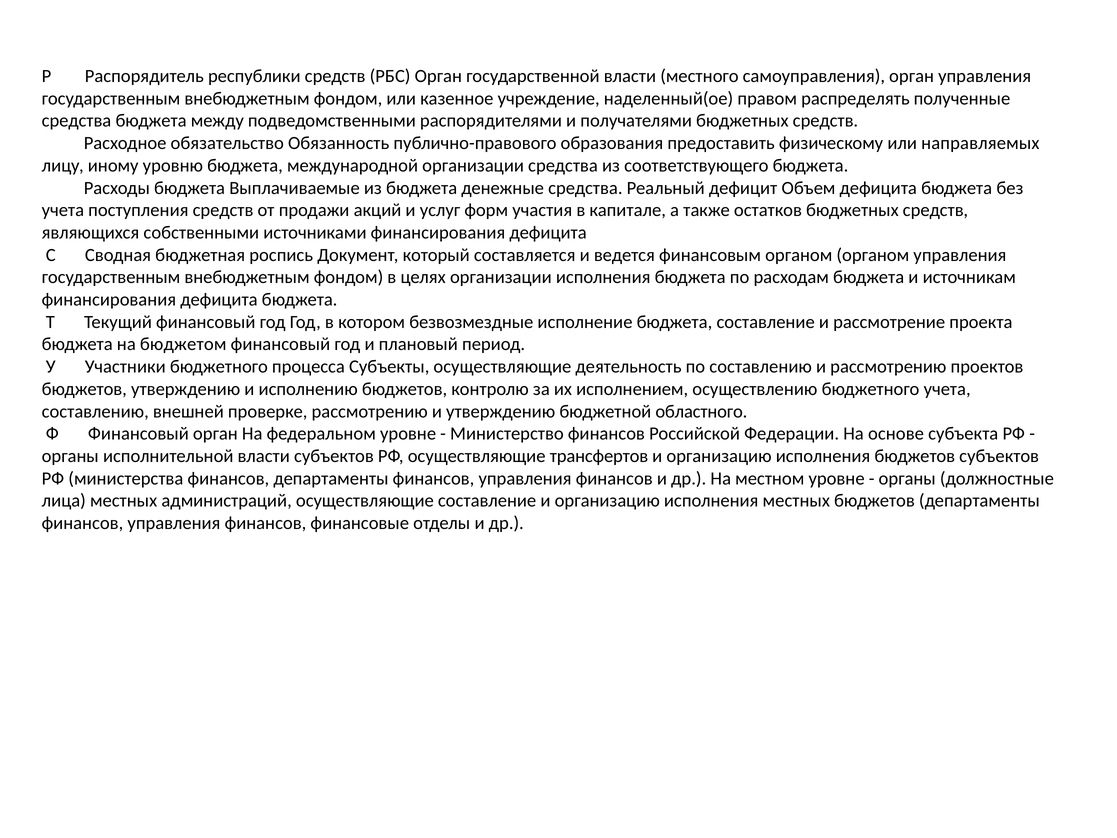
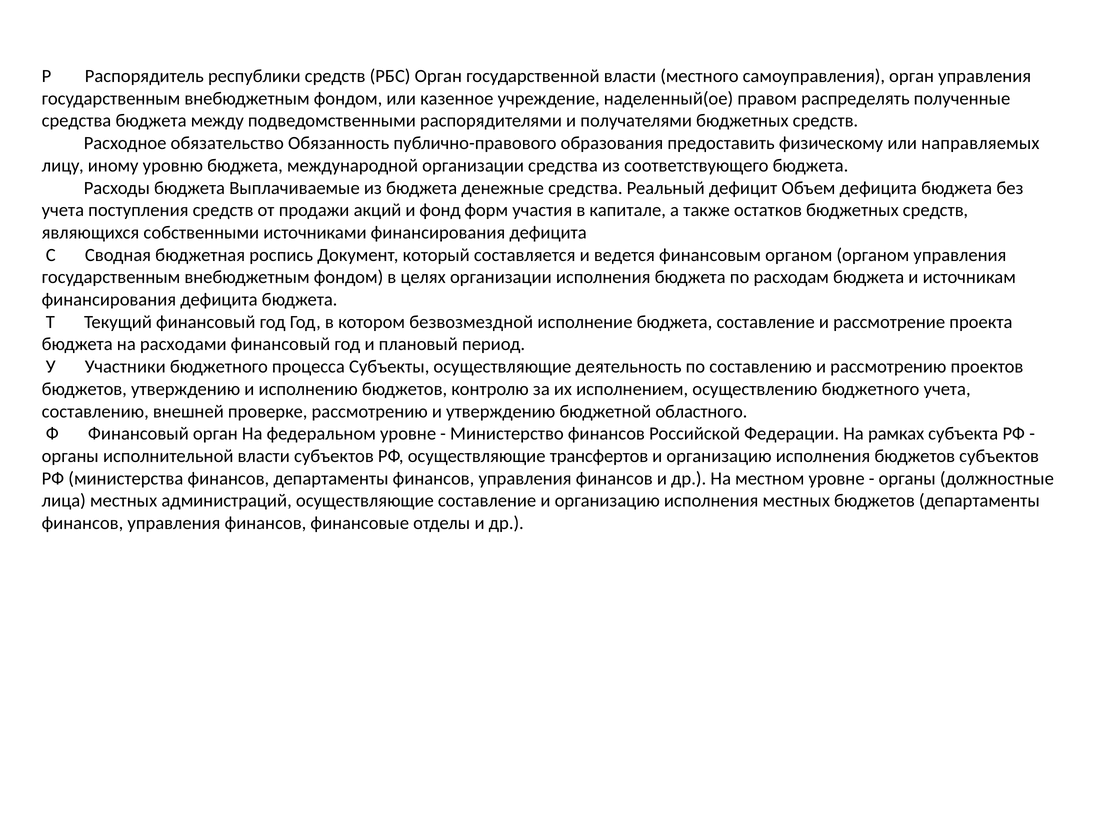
услуг: услуг -> фонд (440, 210)
безвозмездные: безвозмездные -> безвозмездной (471, 322)
бюджетом: бюджетом -> расходами (183, 344)
основе: основе -> рамках (896, 434)
